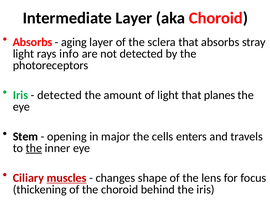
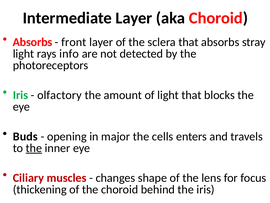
aging: aging -> front (74, 42)
detected: detected -> olfactory (59, 95)
planes: planes -> blocks (219, 95)
Stem: Stem -> Buds (25, 136)
muscles underline: present -> none (67, 177)
